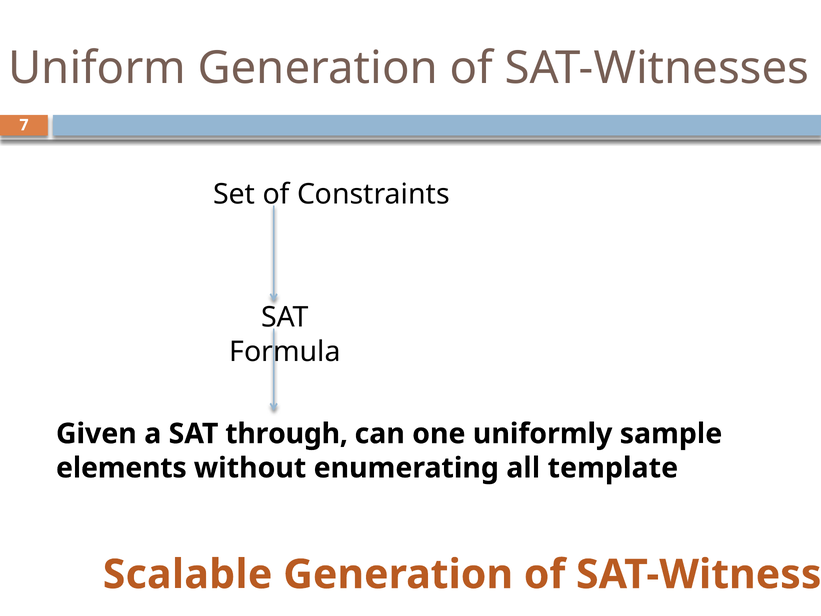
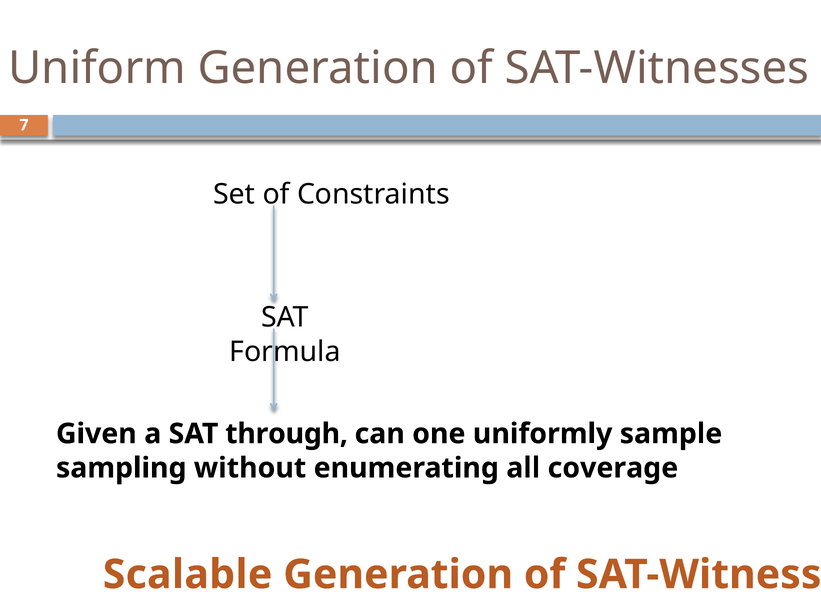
elements: elements -> sampling (121, 468)
template: template -> coverage (613, 468)
